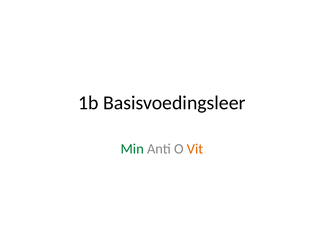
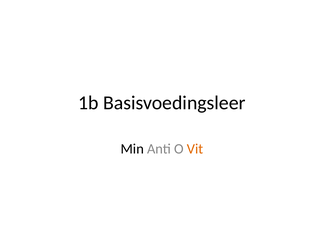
Min colour: green -> black (132, 149)
